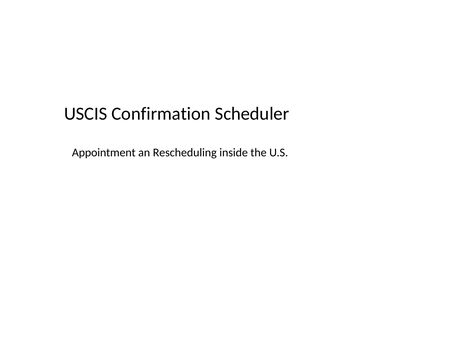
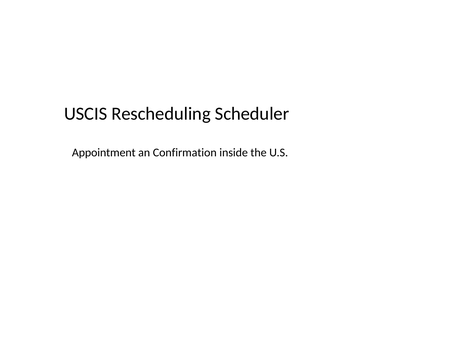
Confirmation: Confirmation -> Rescheduling (161, 114)
Rescheduling: Rescheduling -> Confirmation (185, 153)
